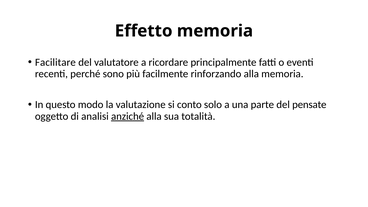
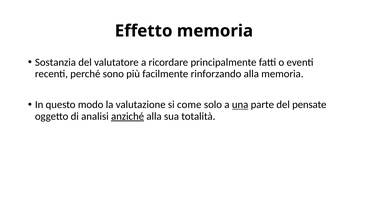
Facilitare: Facilitare -> Sostanzia (55, 62)
conto: conto -> come (189, 105)
una underline: none -> present (240, 105)
